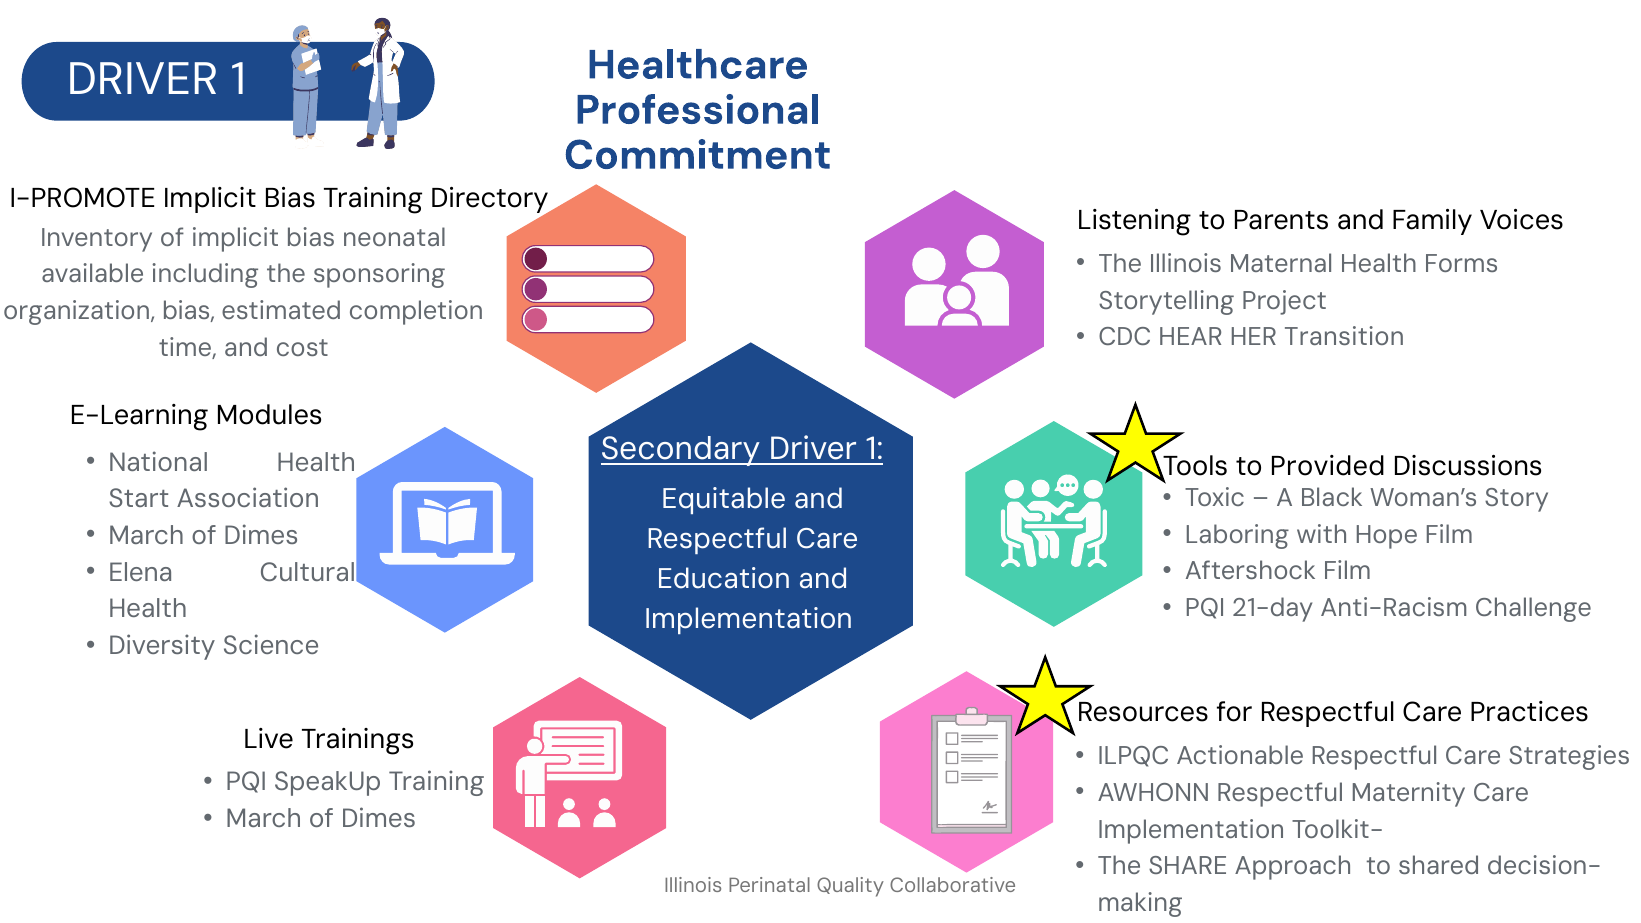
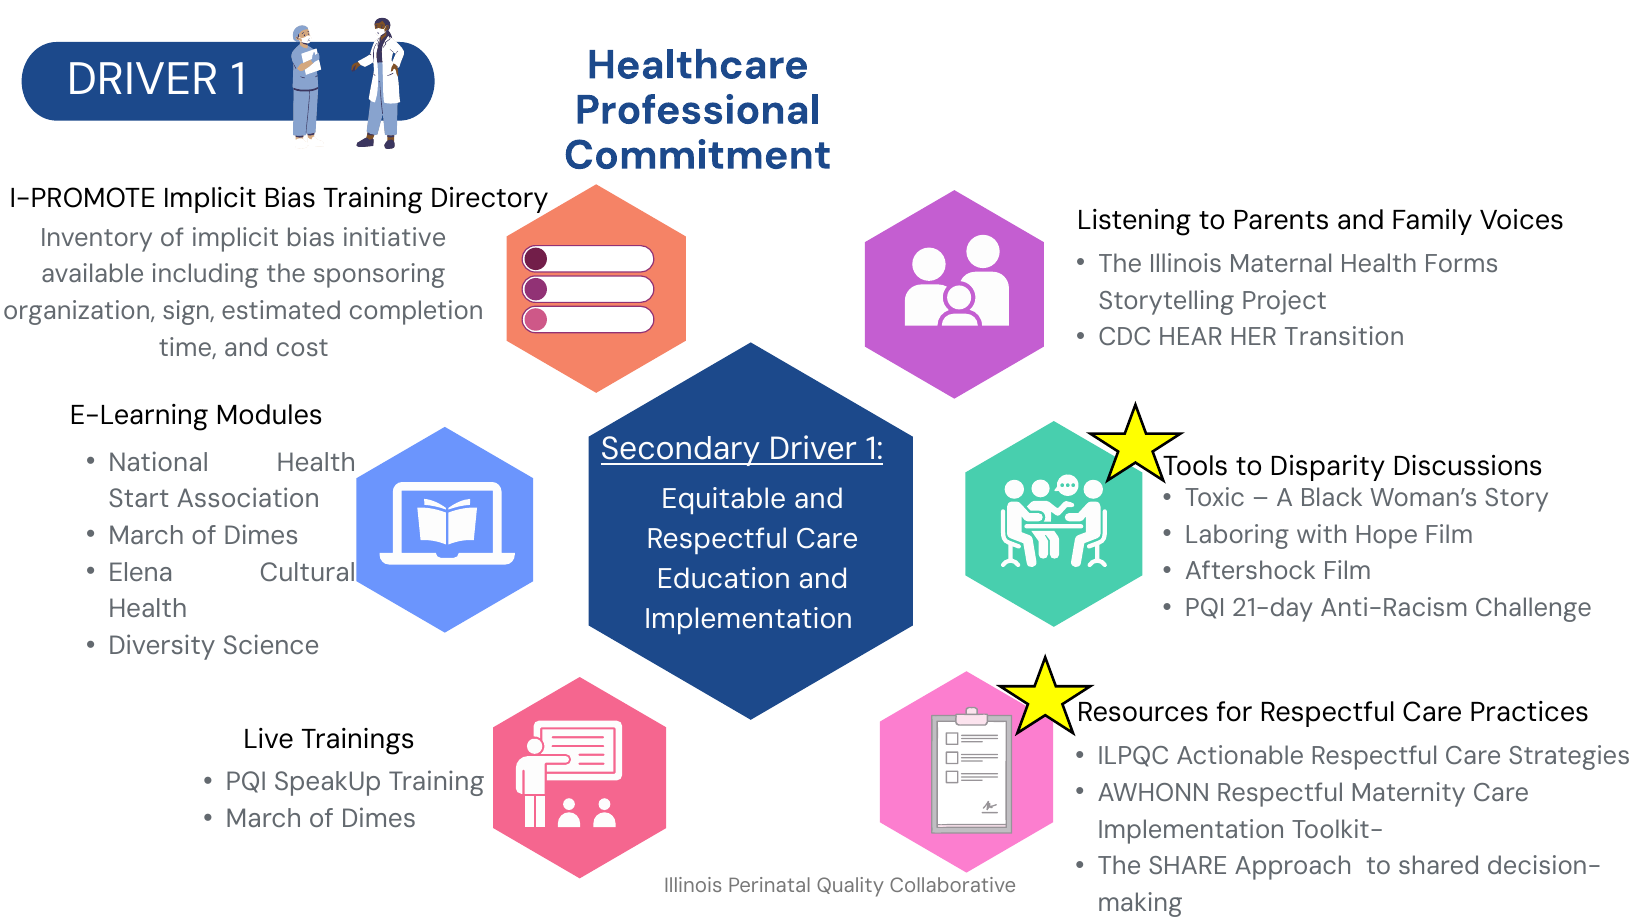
neonatal: neonatal -> initiative (394, 238)
organization bias: bias -> sign (189, 311)
Provided: Provided -> Disparity (1328, 466)
